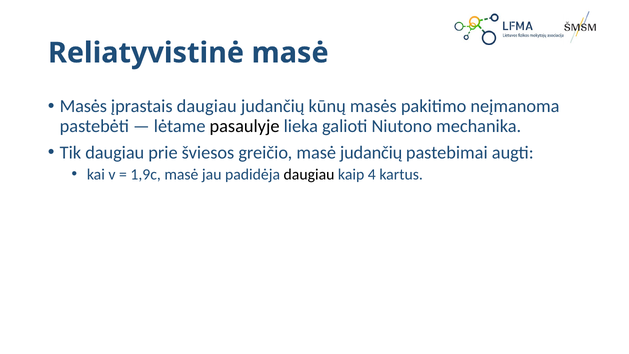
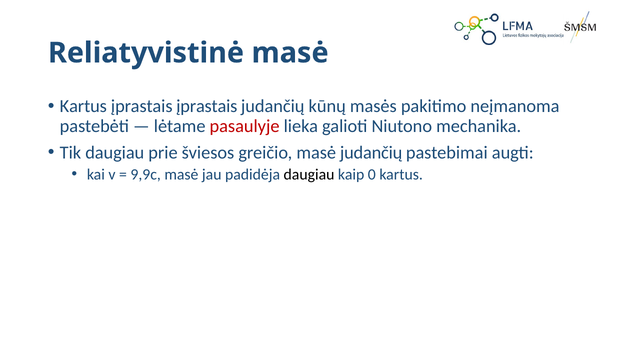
Masės: Masės -> Kartus (83, 106)
įprastais daugiau: daugiau -> įprastais (207, 106)
pasaulyje colour: black -> red (245, 126)
1,9c: 1,9c -> 9,9c (146, 174)
4: 4 -> 0 (372, 174)
